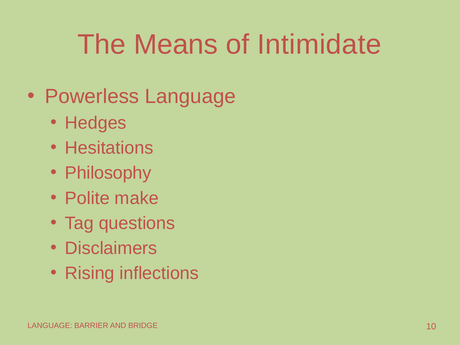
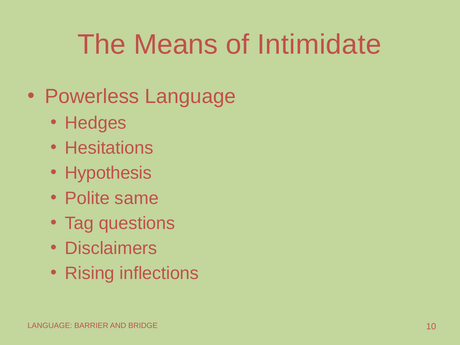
Philosophy: Philosophy -> Hypothesis (108, 173)
make: make -> same (137, 198)
